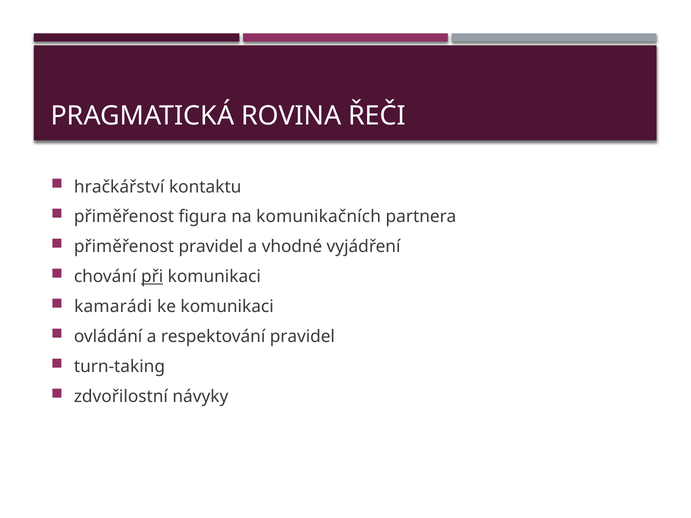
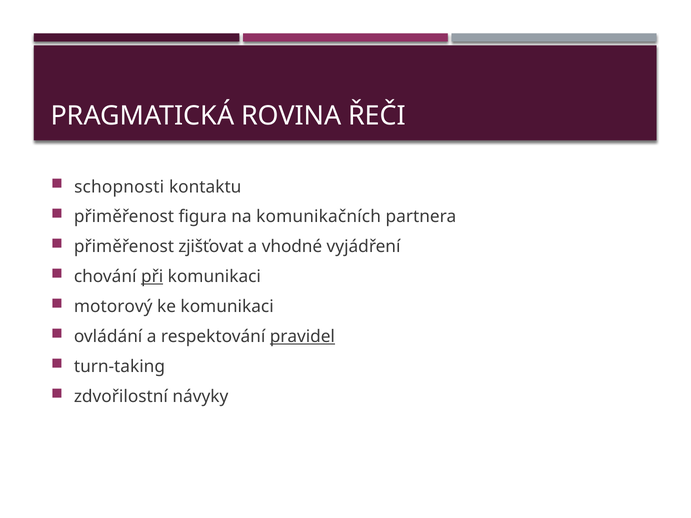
hračkářství: hračkářství -> schopnosti (119, 187)
přiměřenost pravidel: pravidel -> zjišťovat (211, 247)
kamarádi: kamarádi -> motorový (113, 307)
pravidel underline: none -> present (302, 337)
